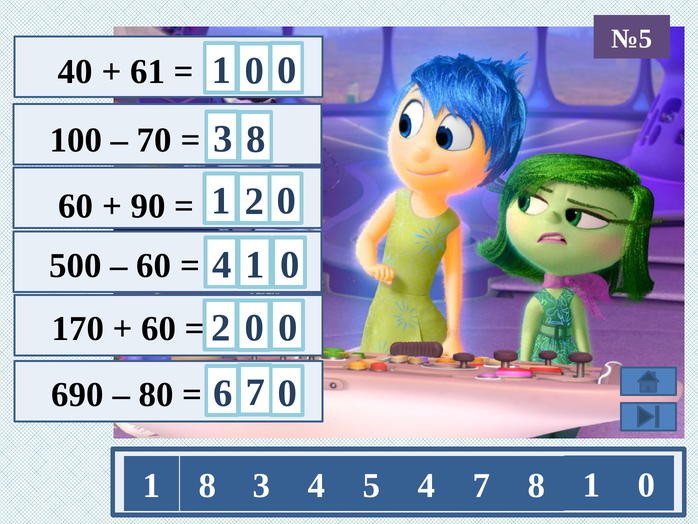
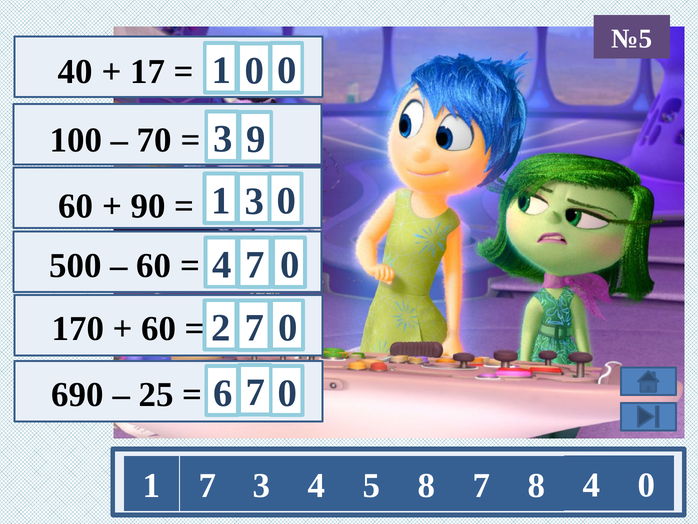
61: 61 -> 17 (148, 72)
3 8: 8 -> 9 (256, 139)
2: 2 -> 3 (254, 201)
4 1: 1 -> 7 (255, 265)
2 0: 0 -> 7 (254, 328)
80: 80 -> 25 (156, 394)
1 8: 8 -> 7 (207, 485)
5 4: 4 -> 8 (427, 485)
7 8 1: 1 -> 4 (591, 485)
